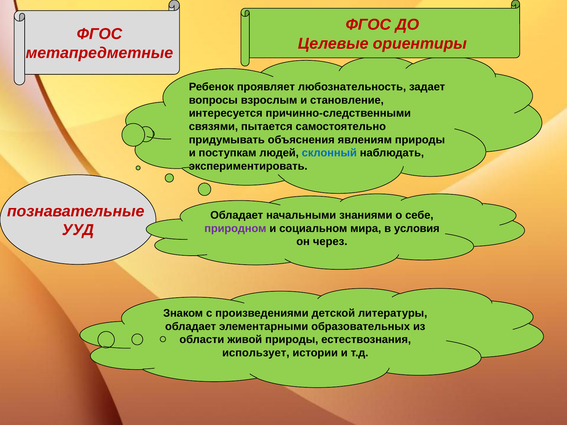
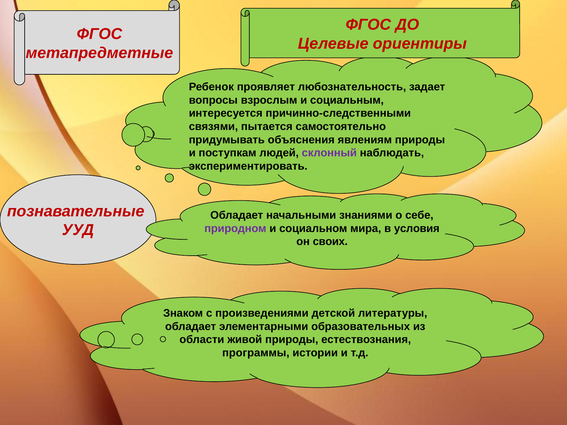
становление: становление -> социальным (347, 100)
склонный colour: blue -> purple (329, 153)
через: через -> своих (330, 242)
использует: использует -> программы (256, 353)
